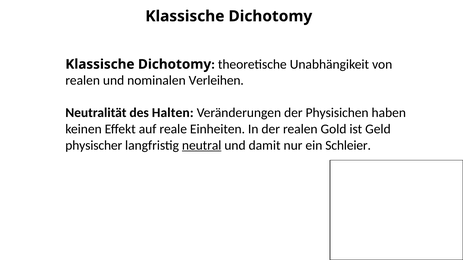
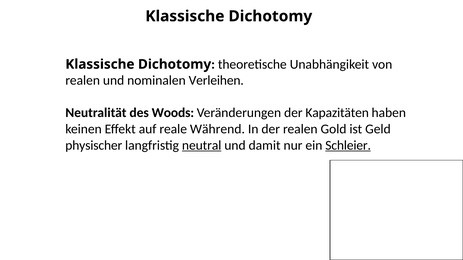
Halten: Halten -> Woods (173, 113)
Physisichen: Physisichen -> Kapazitäten (337, 113)
Einheiten: Einheiten -> Während (217, 129)
Schleier underline: none -> present (348, 145)
